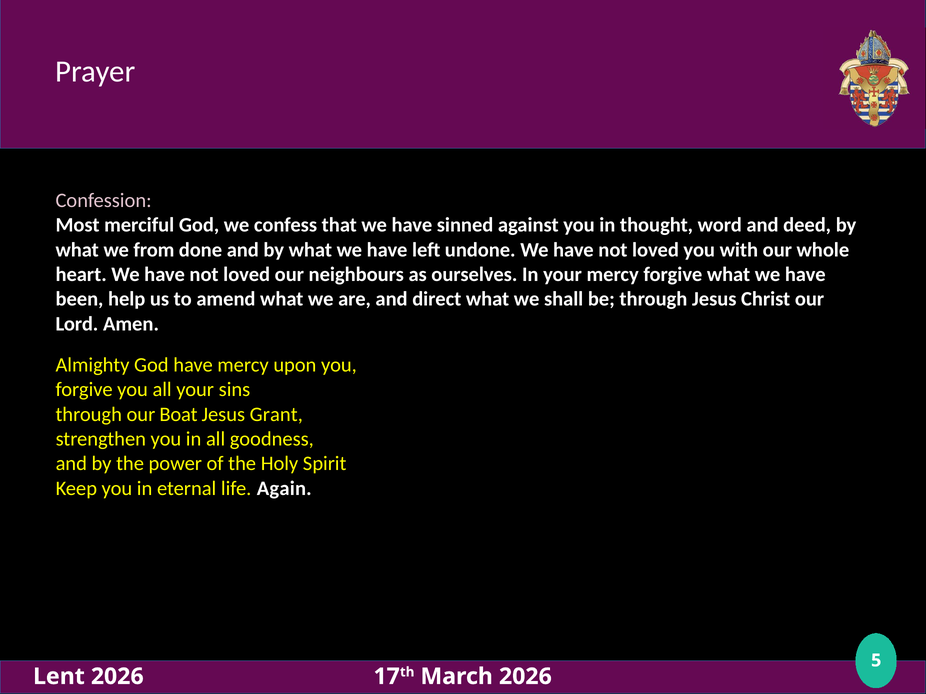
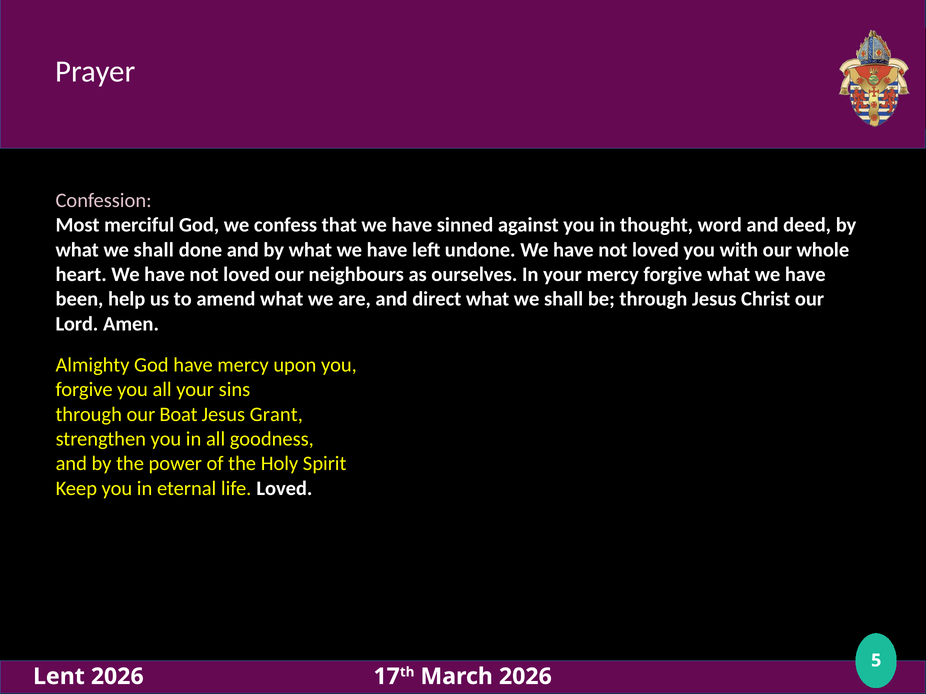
from: from -> shall (154, 250)
life Again: Again -> Loved (284, 489)
